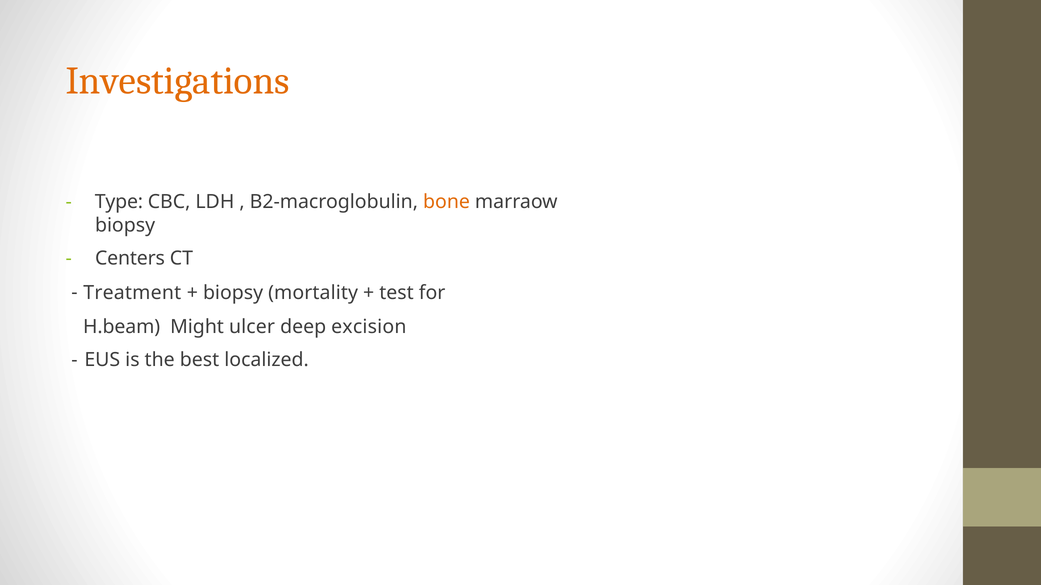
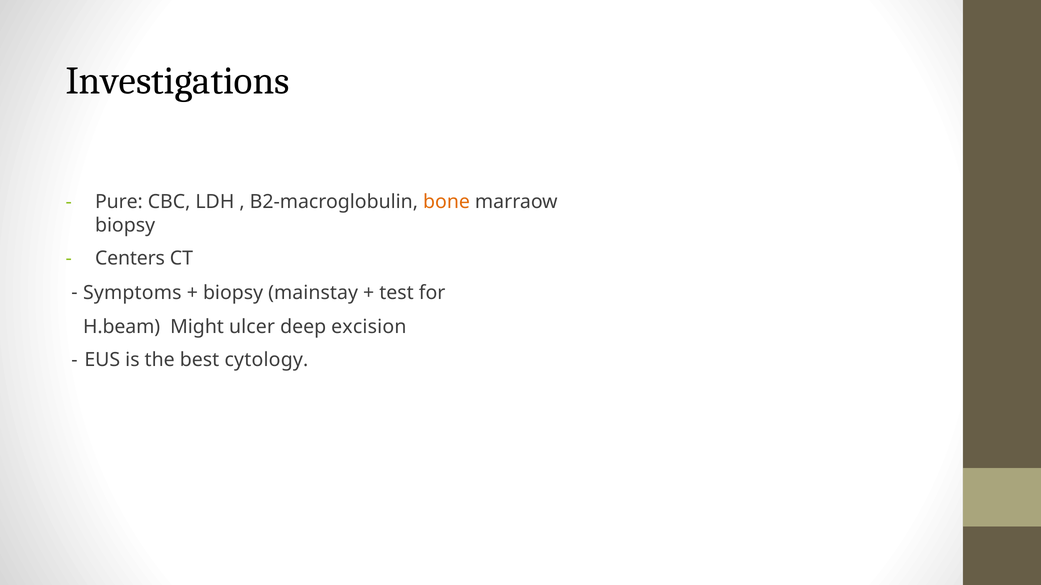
Investigations colour: orange -> black (178, 81)
Type: Type -> Pure (119, 202)
Treatment: Treatment -> Symptoms (132, 293)
mortality: mortality -> mainstay (313, 293)
localized: localized -> cytology (266, 360)
